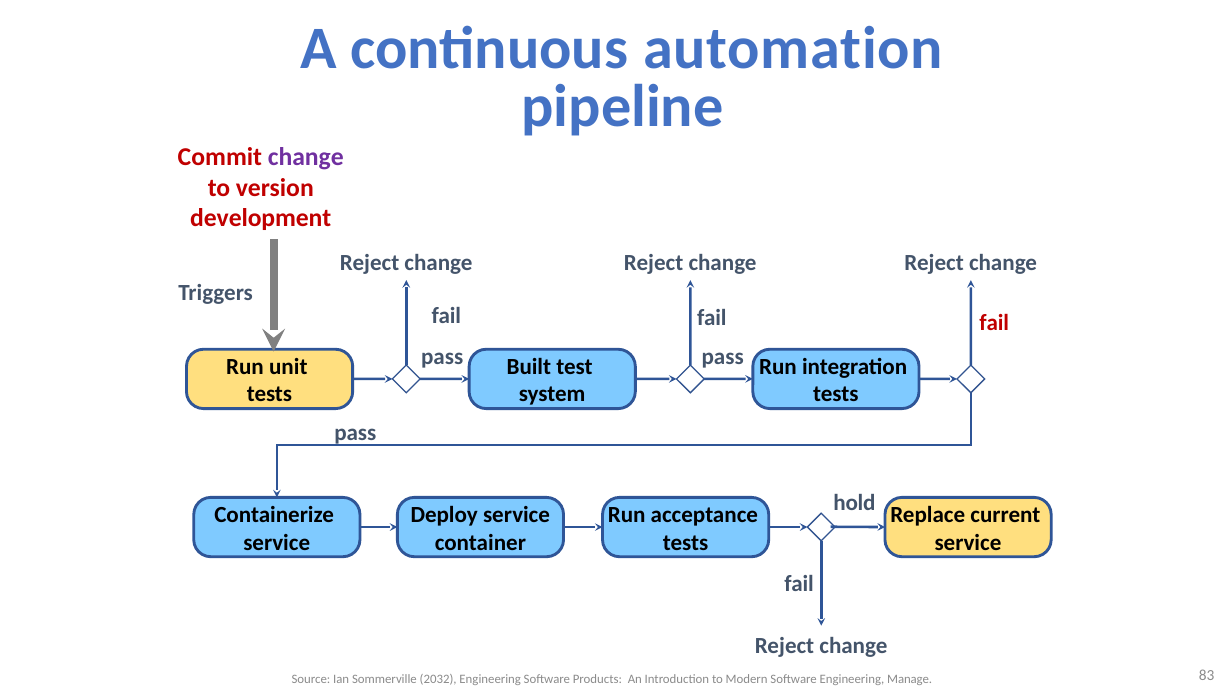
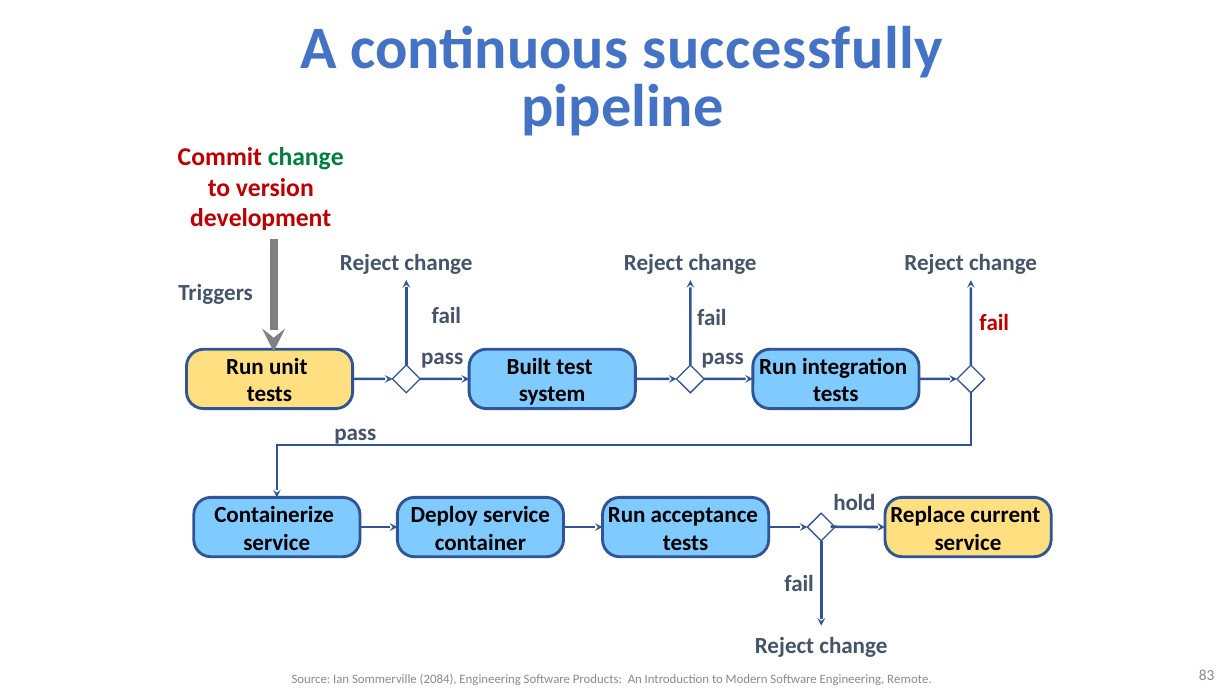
automation: automation -> successfully (793, 48)
change colour: purple -> green (306, 157)
2032: 2032 -> 2084 (438, 680)
Manage: Manage -> Remote (910, 680)
